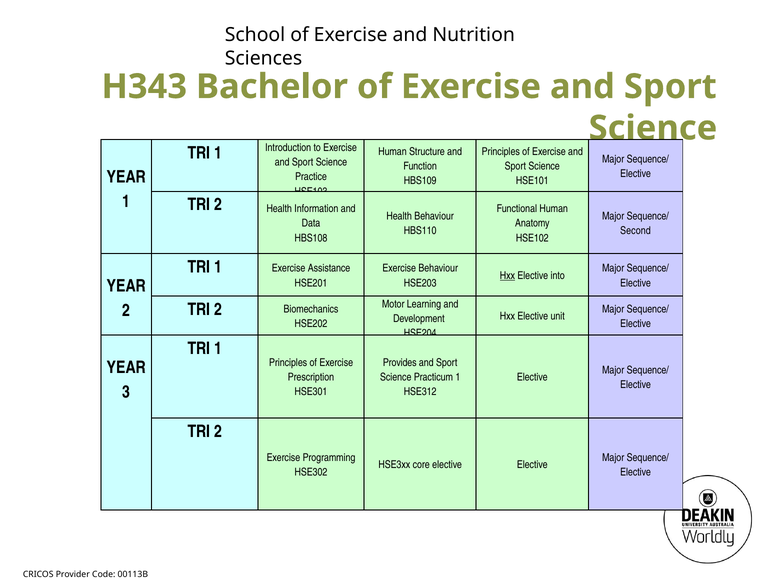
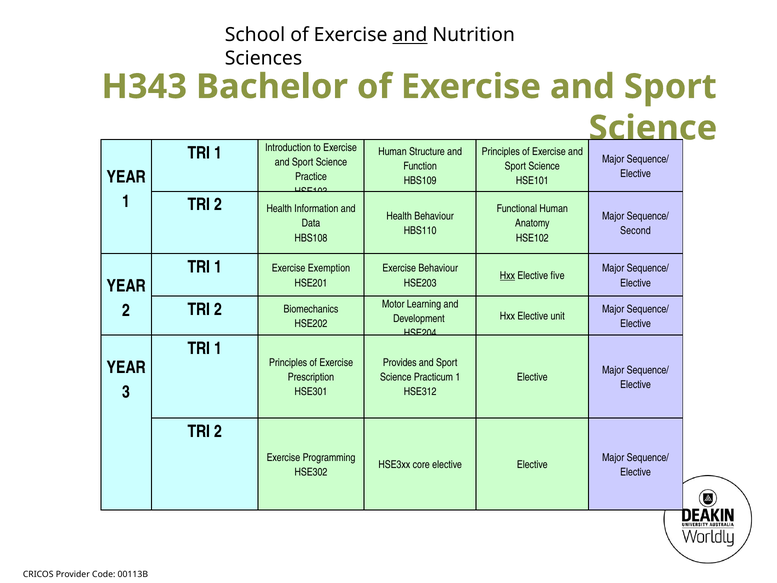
and underline: none -> present (410, 35)
Assistance: Assistance -> Exemption (329, 268)
into: into -> five (558, 276)
